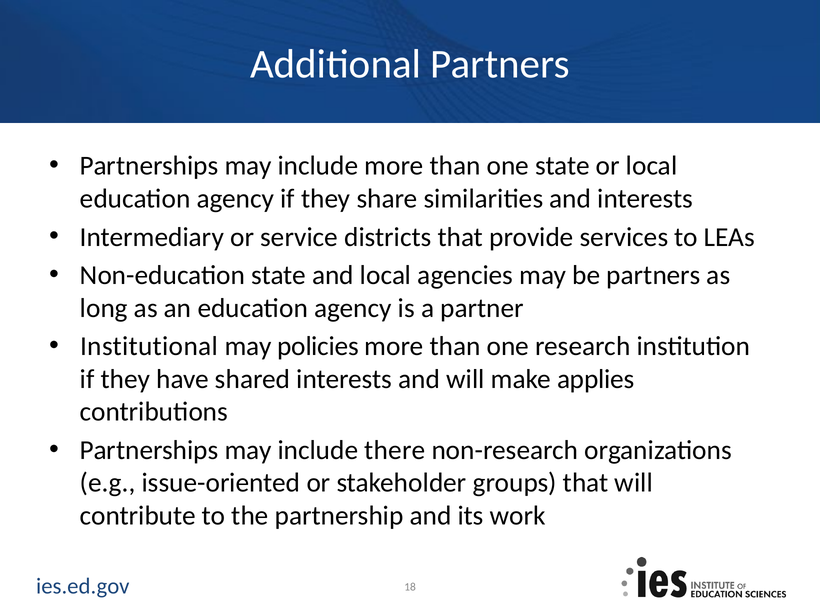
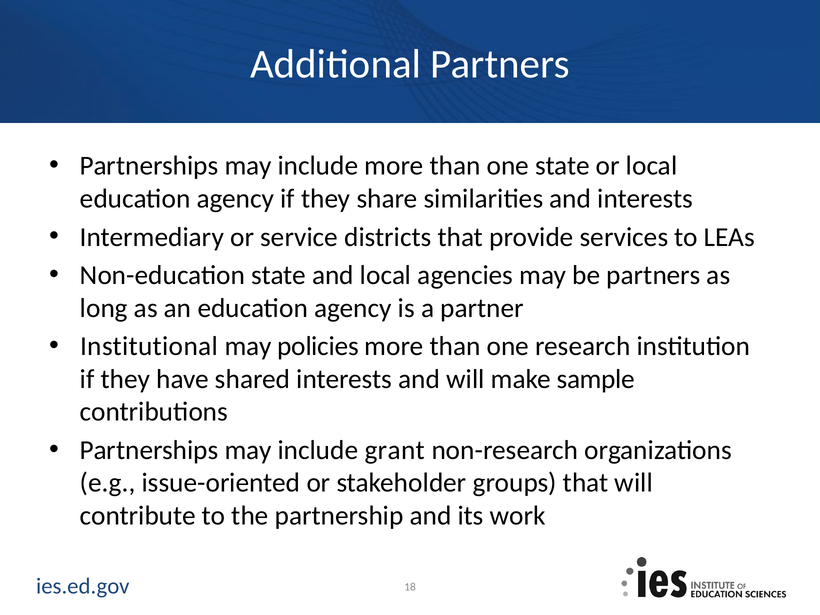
applies: applies -> sample (596, 379)
there: there -> grant (395, 450)
